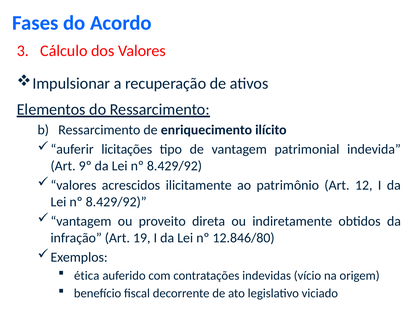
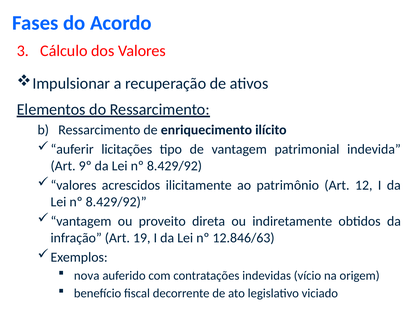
12.846/80: 12.846/80 -> 12.846/63 (244, 238)
ética: ética -> nova (87, 276)
